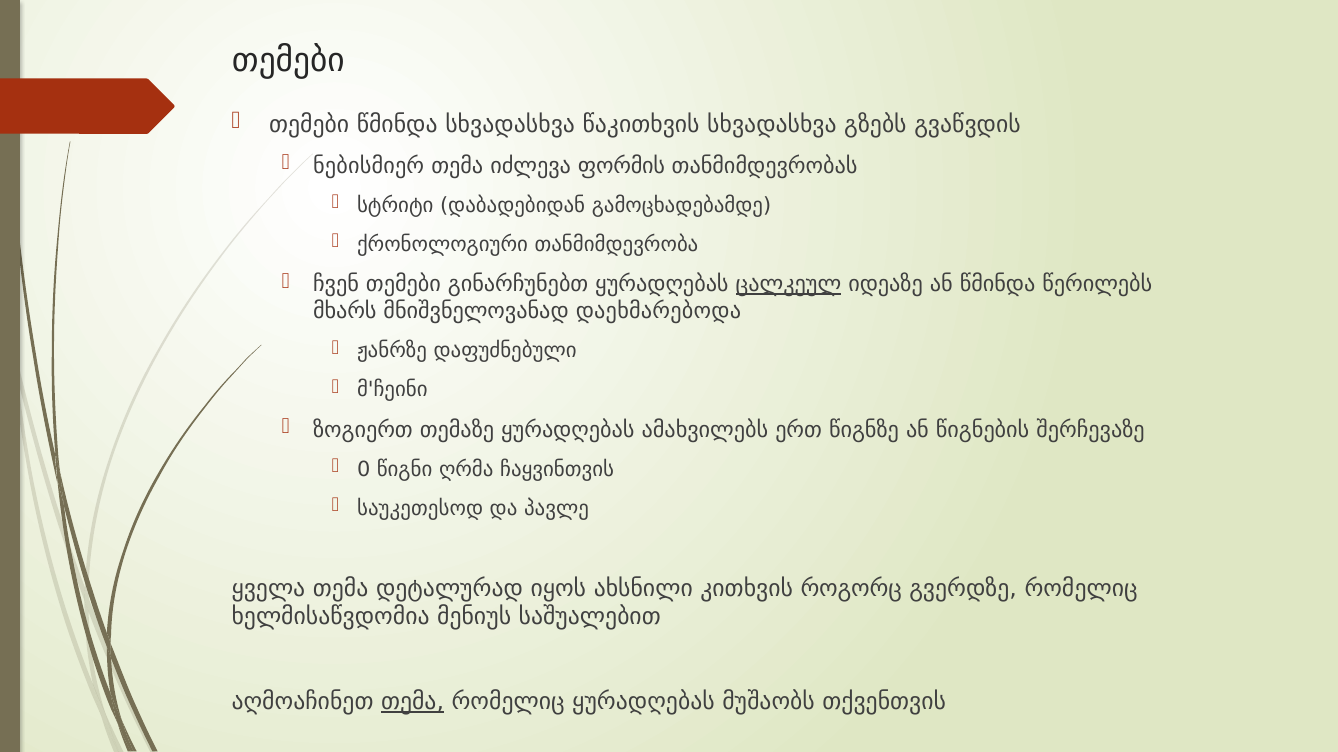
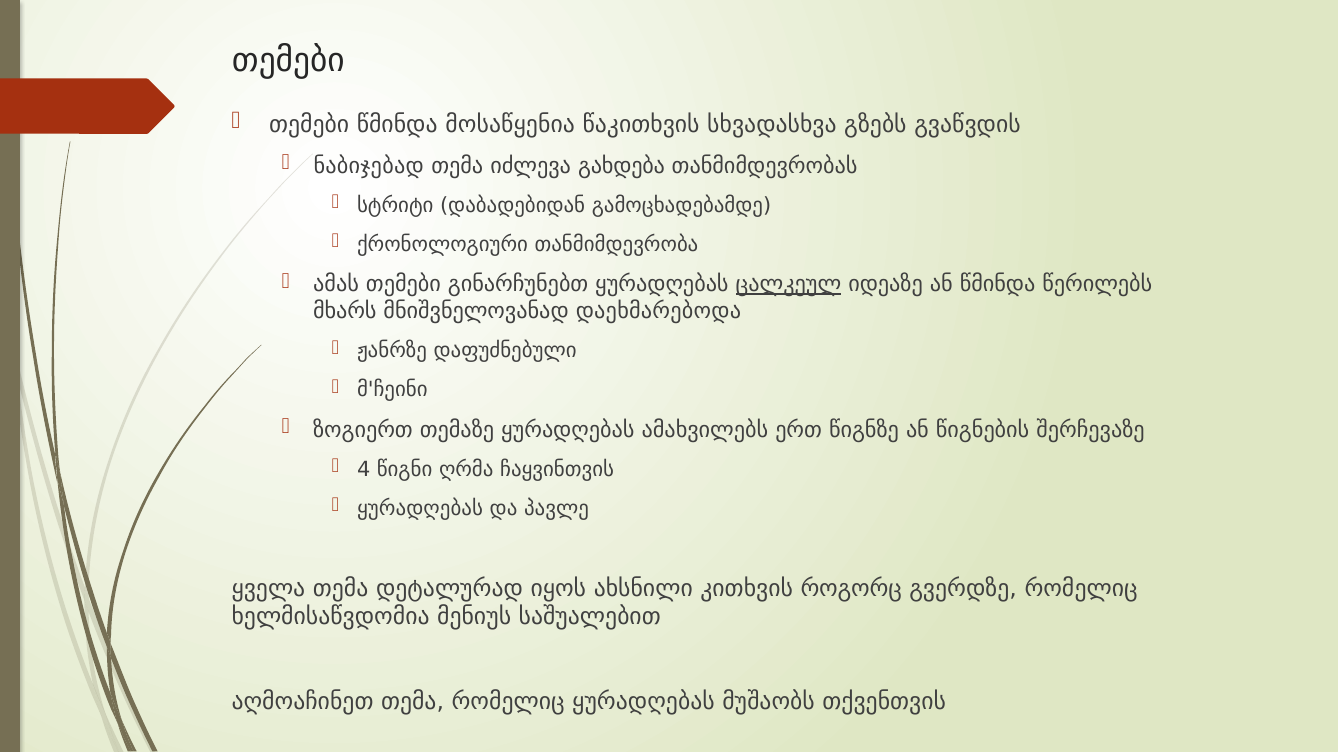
წმინდა სხვადასხვა: სხვადასხვა -> მოსაწყენია (510, 125)
ნებისმიერ: ნებისმიერ -> ნაბიჯებად (369, 166)
ფორმის: ფორმის -> გახდება (621, 166)
ჩვენ: ჩვენ -> ამას (336, 285)
0: 0 -> 4 (364, 470)
საუკეთესოდ: საუკეთესოდ -> ყურადღებას (420, 509)
თემა underline: present -> none (413, 702)
